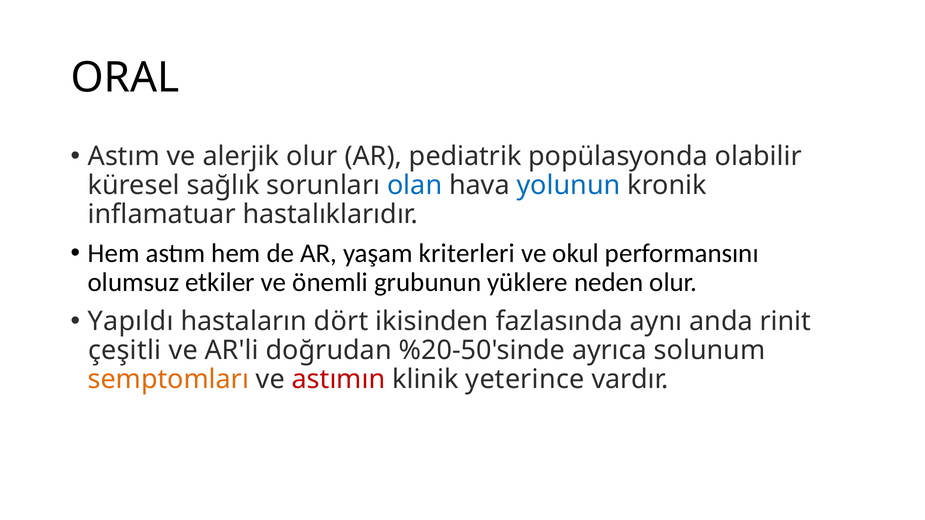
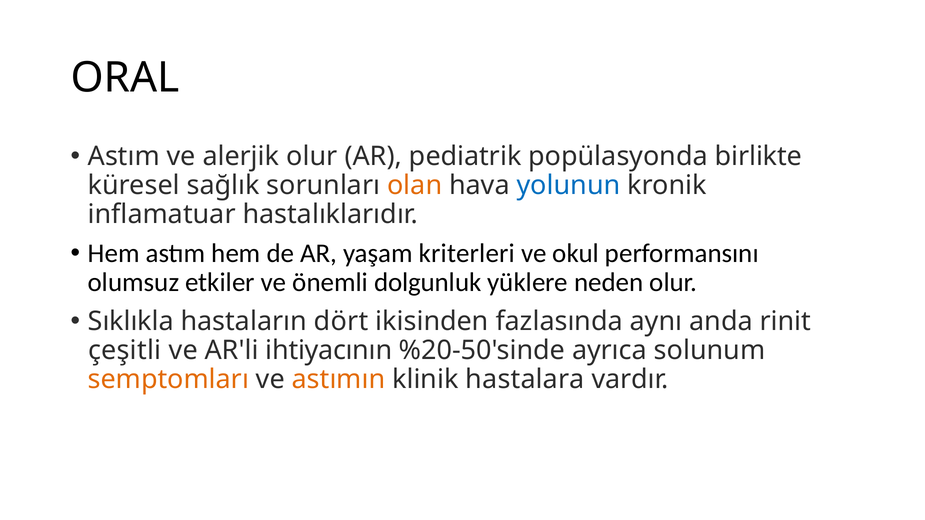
olabilir: olabilir -> birlikte (758, 156)
olan colour: blue -> orange (415, 186)
grubunun: grubunun -> dolgunluk (428, 283)
Yapıldı: Yapıldı -> Sıklıkla (131, 321)
doğrudan: doğrudan -> ihtiyacının (329, 351)
astımın colour: red -> orange (339, 380)
yeterince: yeterince -> hastalara (525, 380)
